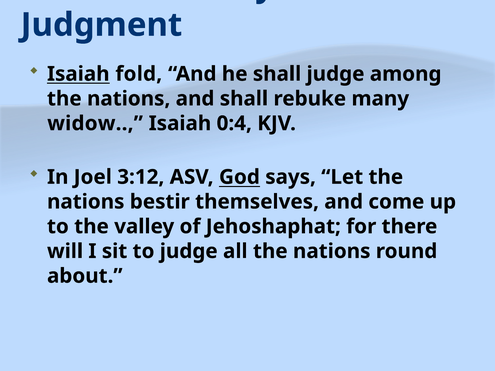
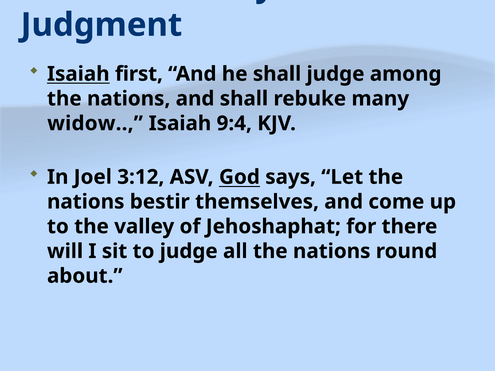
fold: fold -> first (139, 74)
0:4: 0:4 -> 9:4 (234, 123)
